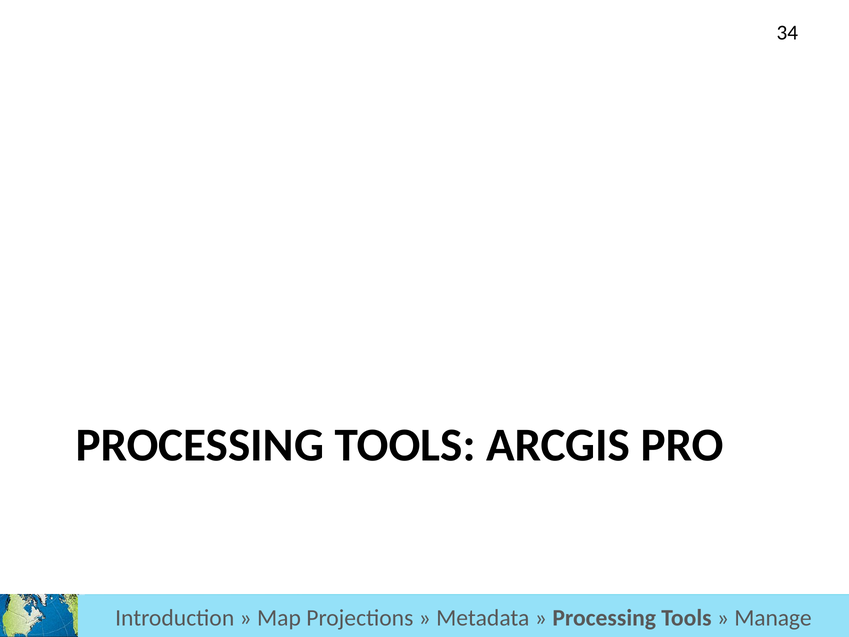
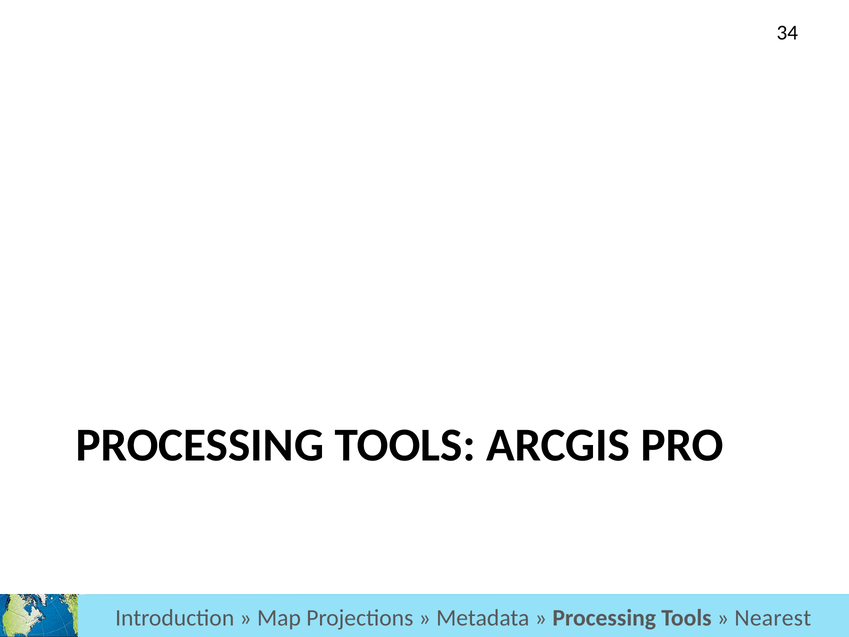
Manage: Manage -> Nearest (773, 618)
